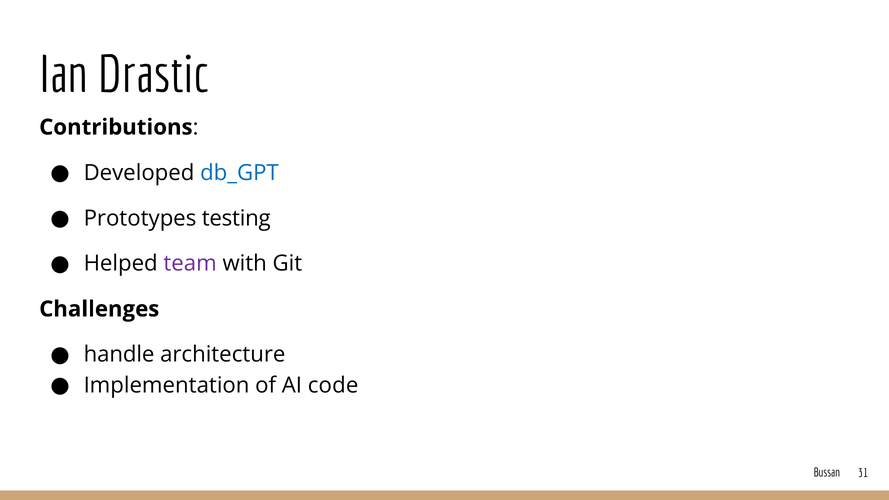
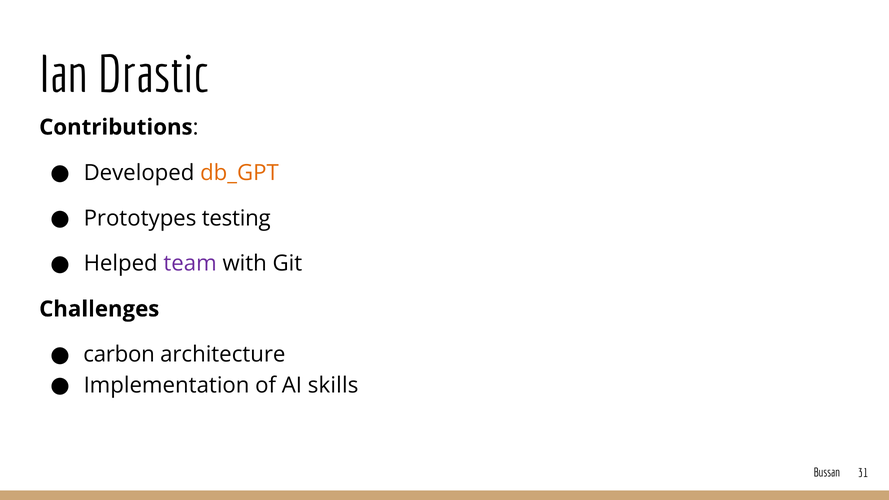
db_GPT colour: blue -> orange (239, 173)
handle: handle -> carbon (119, 355)
code: code -> skills (333, 385)
